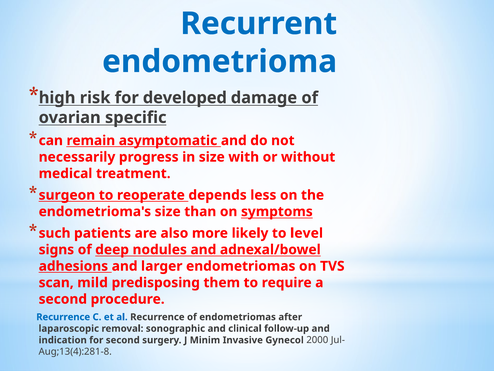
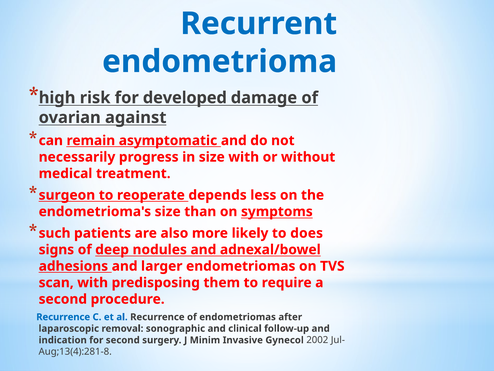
specific: specific -> against (136, 117)
level: level -> does (307, 233)
scan mild: mild -> with (93, 282)
2000: 2000 -> 2002 (317, 340)
